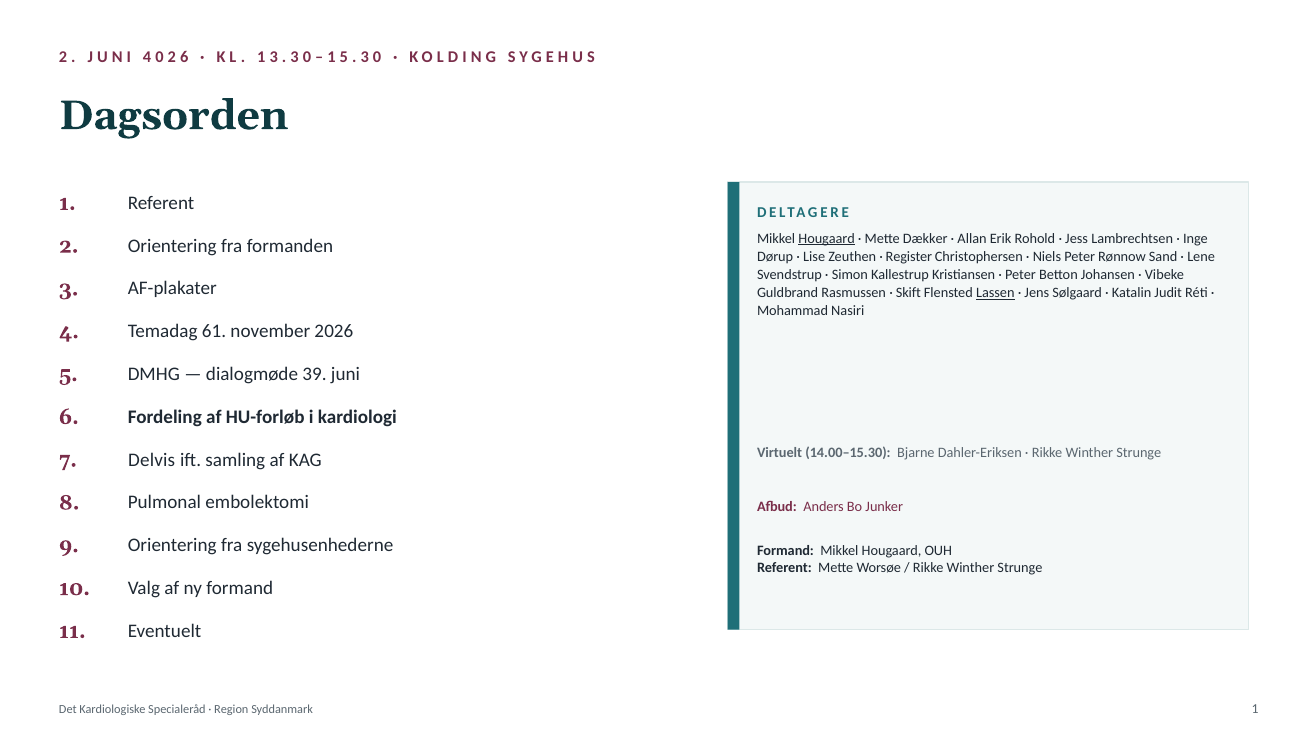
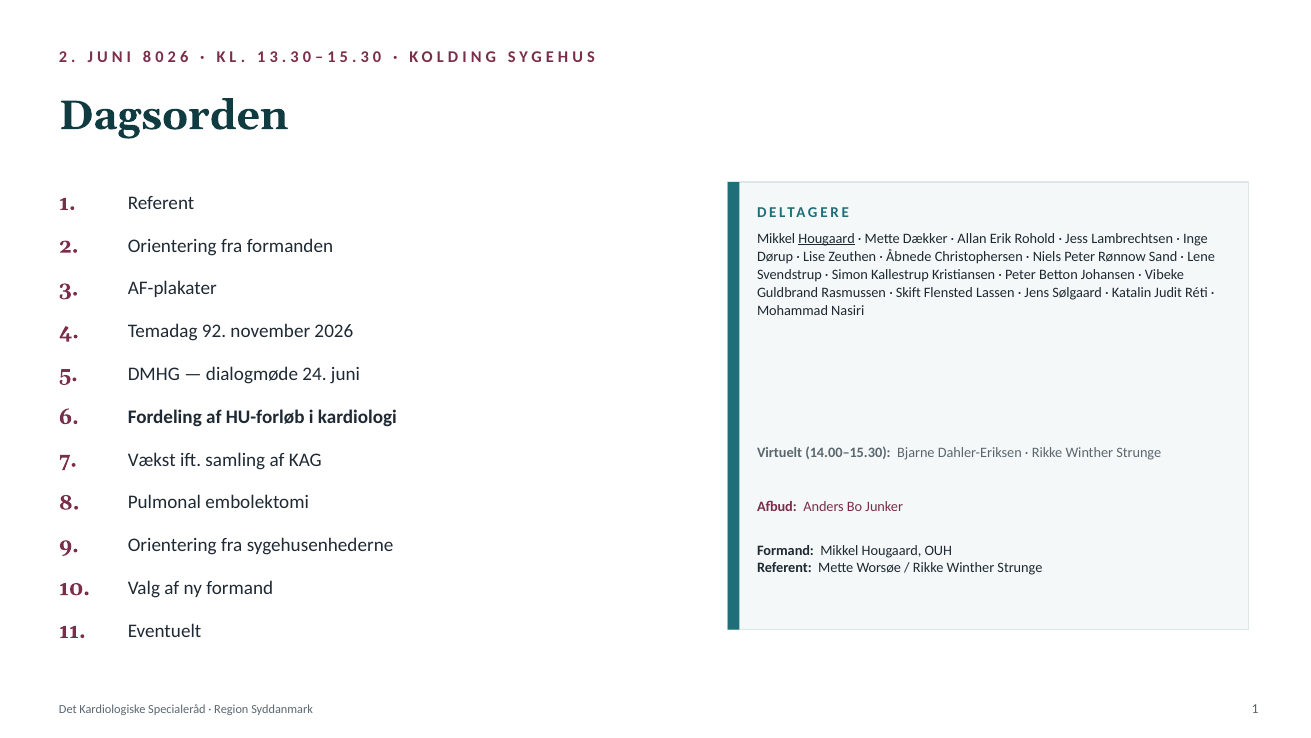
I 4: 4 -> 8 (147, 57)
Register: Register -> Åbnede (909, 257)
Lassen underline: present -> none (995, 293)
61: 61 -> 92 (214, 331)
39: 39 -> 24 (315, 374)
Delvis: Delvis -> Vækst (152, 459)
